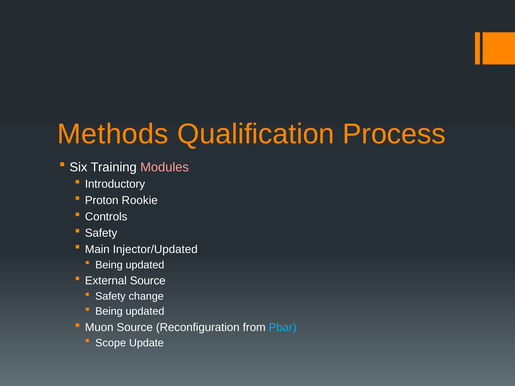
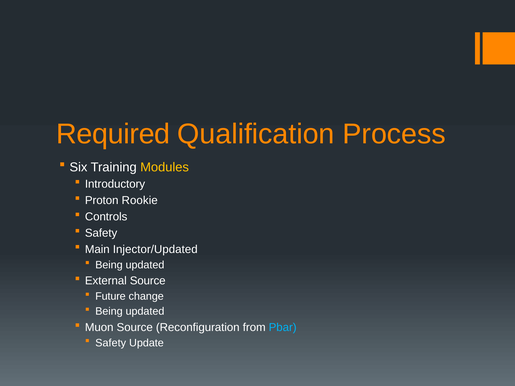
Methods: Methods -> Required (113, 134)
Modules colour: pink -> yellow (165, 167)
Safety: Safety -> Future (110, 296)
Scope: Scope -> Safety (111, 343)
